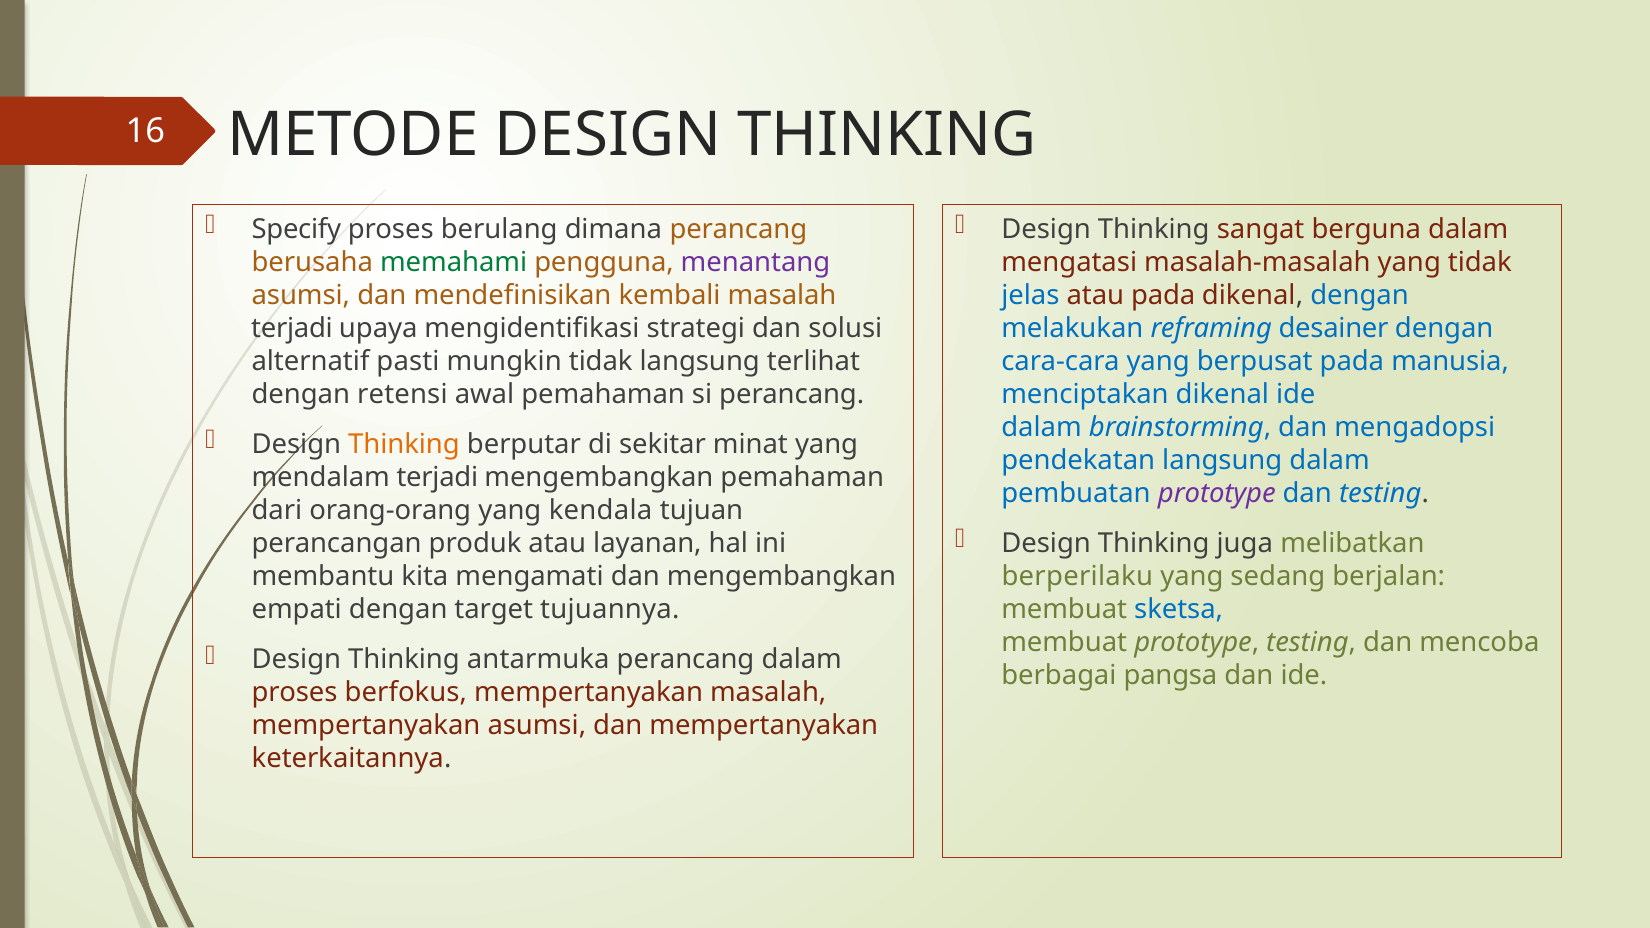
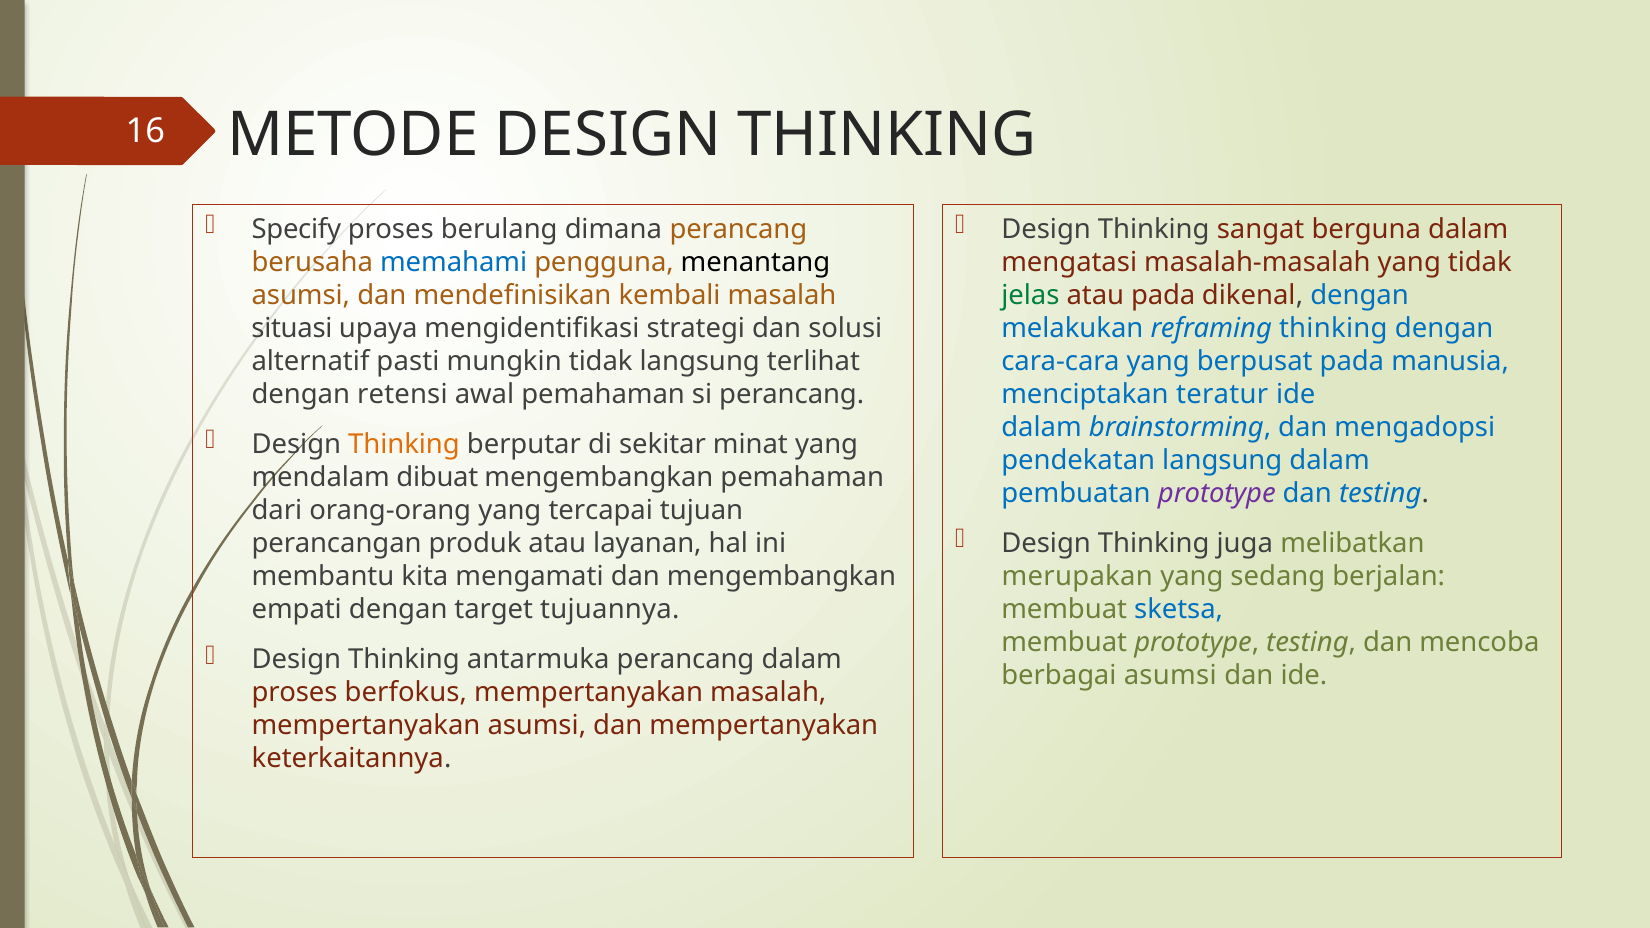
memahami colour: green -> blue (454, 262)
menantang colour: purple -> black (755, 262)
jelas colour: blue -> green (1030, 295)
terjadi: terjadi -> situasi (292, 328)
reframing desainer: desainer -> thinking (1333, 328)
menciptakan dikenal: dikenal -> teratur (1222, 394)
mendalam terjadi: terjadi -> dibuat (437, 477)
kendala: kendala -> tercapai (601, 510)
berperilaku: berperilaku -> merupakan (1077, 576)
berbagai pangsa: pangsa -> asumsi (1170, 675)
